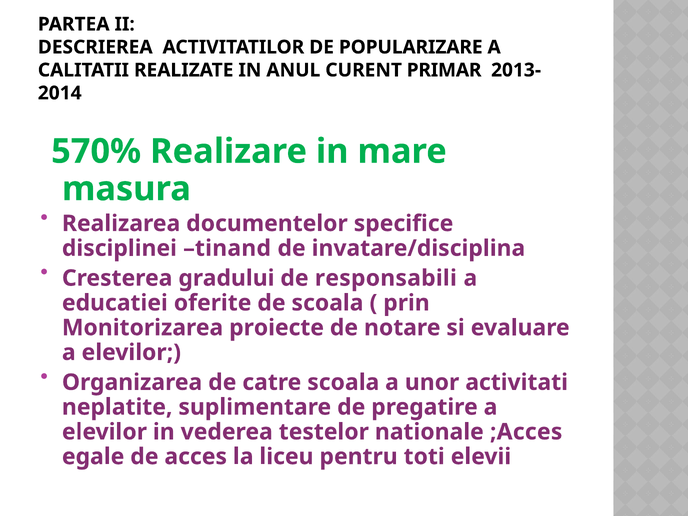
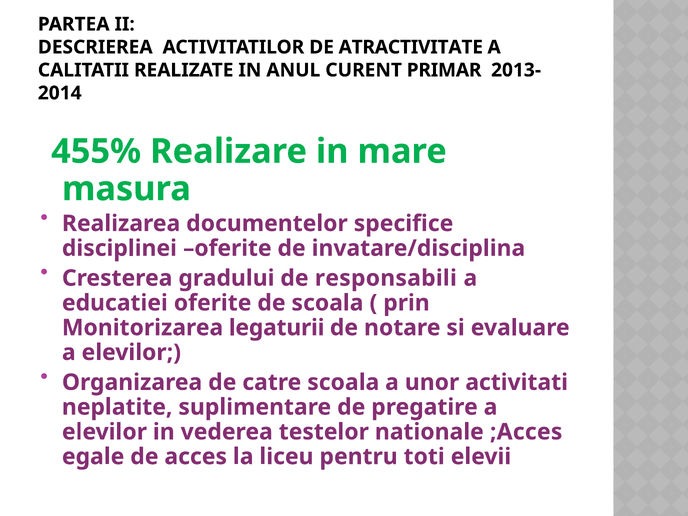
POPULARIZARE: POPULARIZARE -> ATRACTIVITATE (411, 47)
570%: 570% -> 455% (96, 151)
disciplinei tinand: tinand -> oferite (227, 248)
proiecte: proiecte -> legaturii (277, 328)
